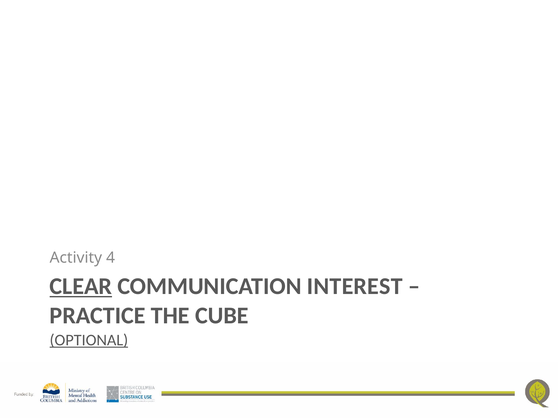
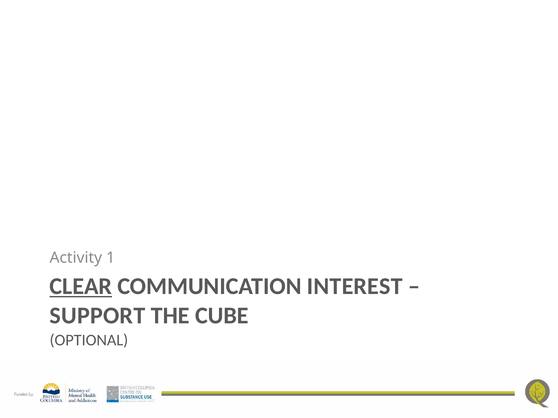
4: 4 -> 1 (111, 258)
PRACTICE: PRACTICE -> SUPPORT (97, 316)
OPTIONAL underline: present -> none (89, 340)
